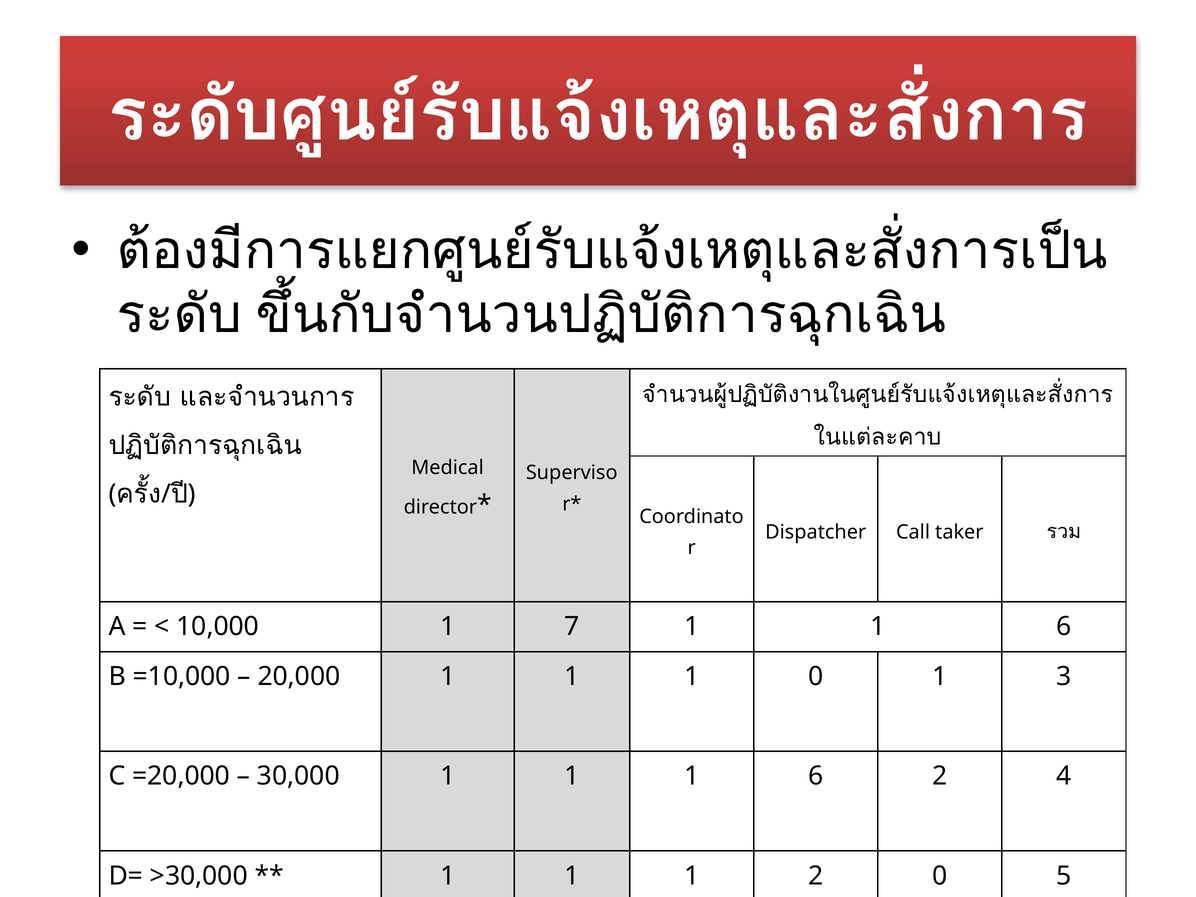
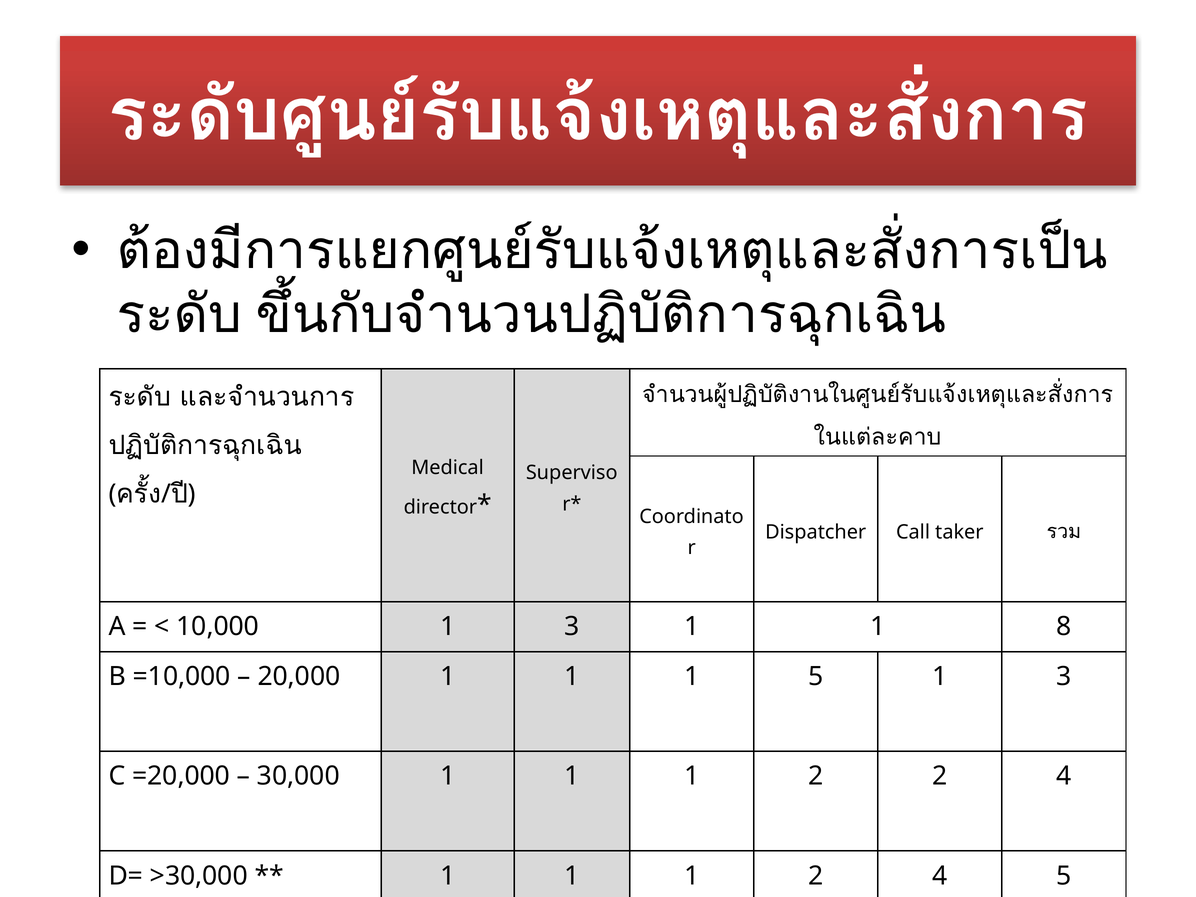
10,000 1 7: 7 -> 3 (572, 627)
6: 6 -> 8 (1064, 627)
1 0: 0 -> 5 (816, 677)
6: 6 -> 2 (816, 776)
1 2 0: 0 -> 4 (940, 876)
